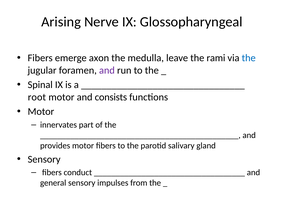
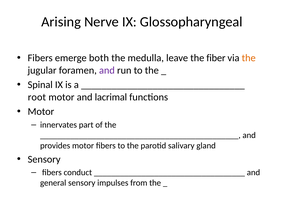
axon: axon -> both (99, 58)
rami: rami -> fiber (216, 58)
the colour: blue -> orange (249, 58)
consists: consists -> lacrimal (111, 97)
